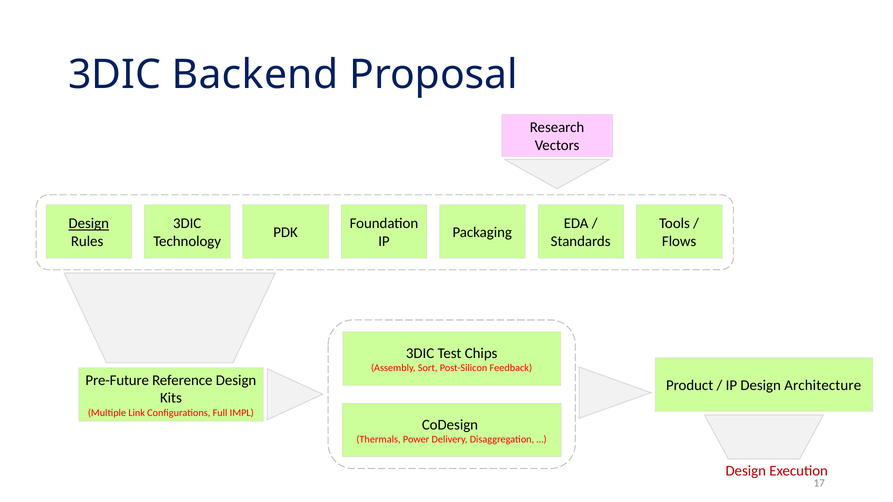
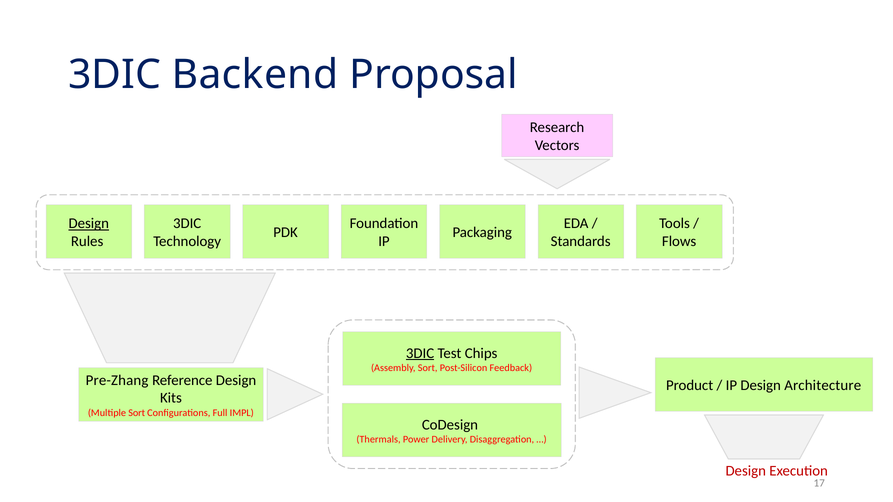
3DIC underline: none -> present (420, 353)
Pre-Future: Pre-Future -> Pre-Zhang (117, 380)
Multiple Link: Link -> Sort (137, 413)
